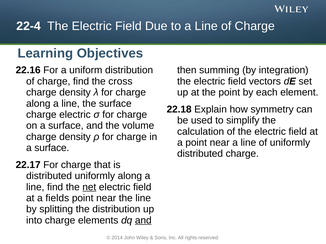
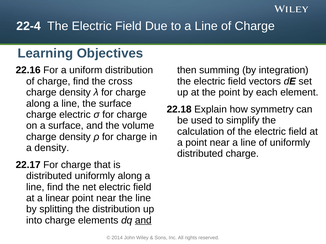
surface: surface -> density (52, 148)
net underline: present -> none (89, 187)
fields: fields -> linear (57, 198)
